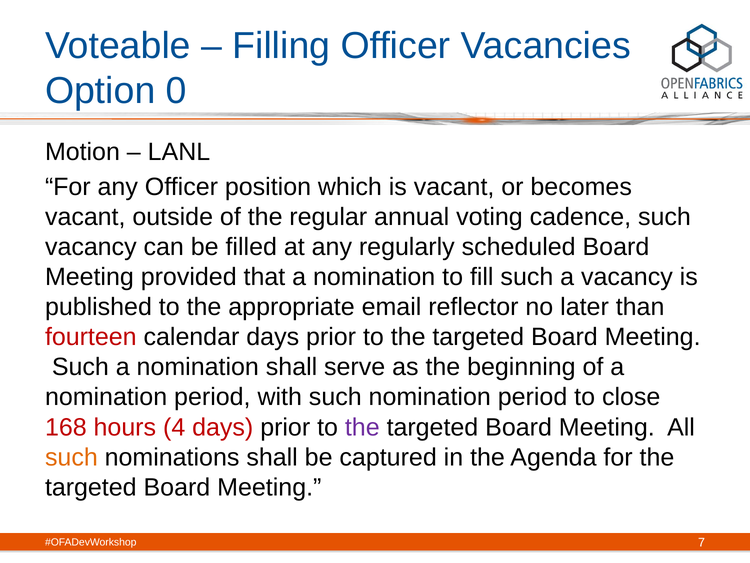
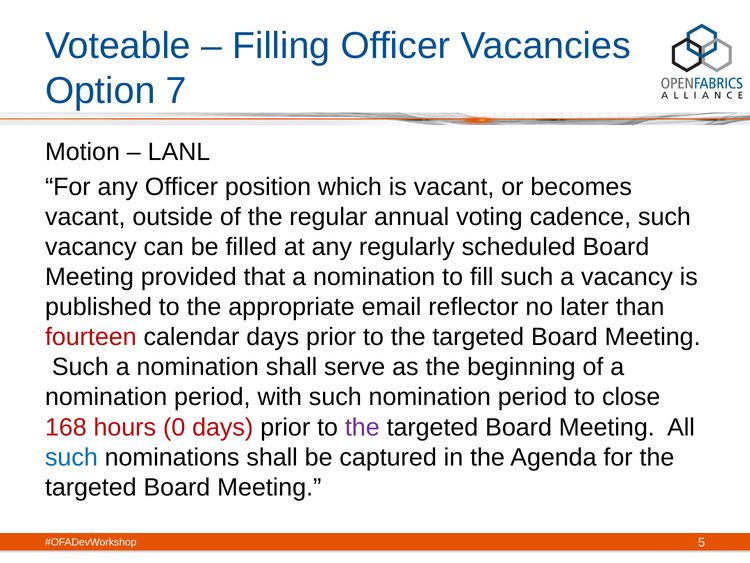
0: 0 -> 7 (176, 91)
4: 4 -> 0 (174, 427)
such colour: orange -> blue (71, 457)
7: 7 -> 5 (702, 542)
